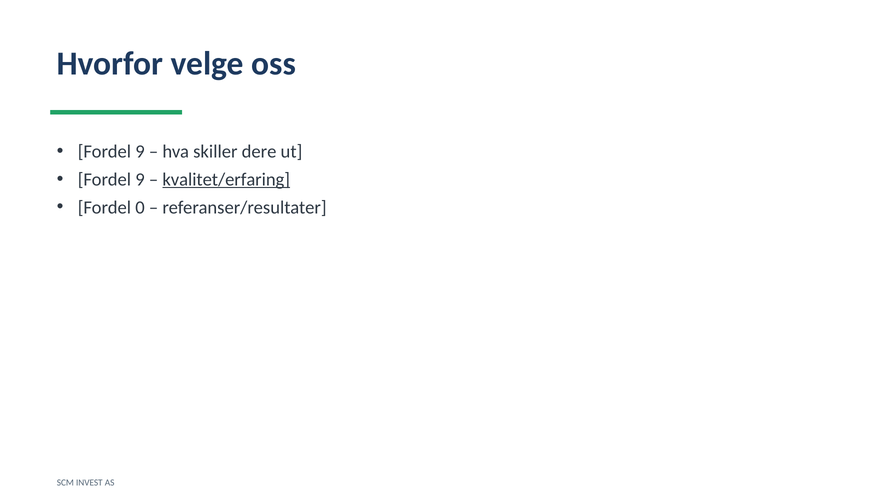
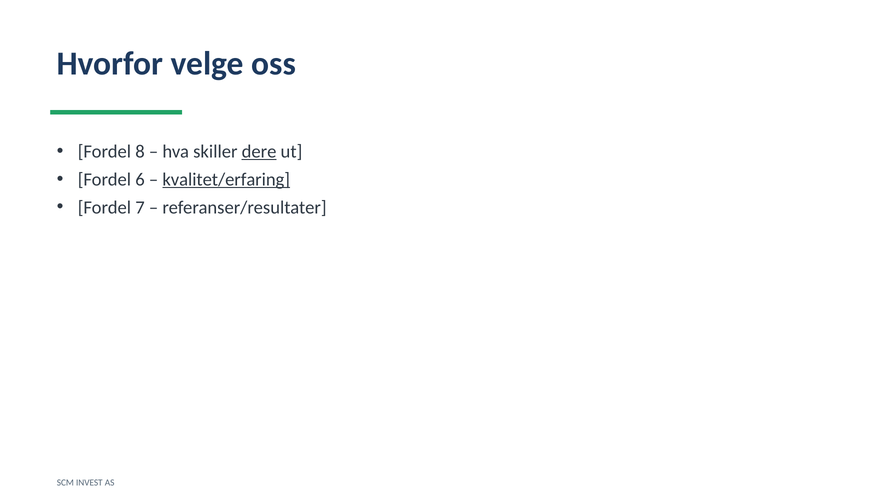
9: 9 -> 8 (140, 151)
dere underline: none -> present (259, 151)
9: 9 -> 6 (140, 179)
0: 0 -> 7 (140, 207)
